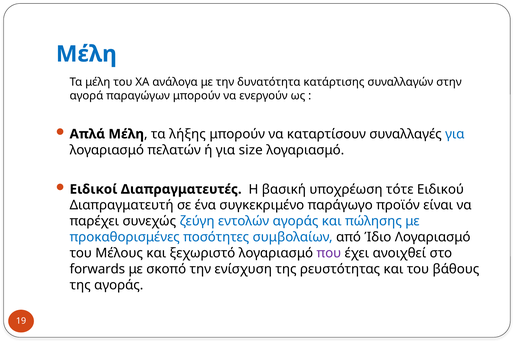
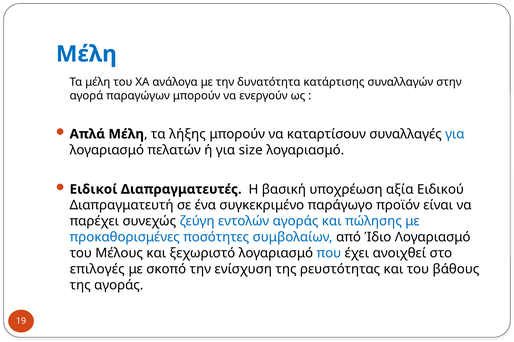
τότε: τότε -> αξία (400, 190)
που colour: purple -> blue (329, 254)
forwards: forwards -> επιλογές (97, 270)
